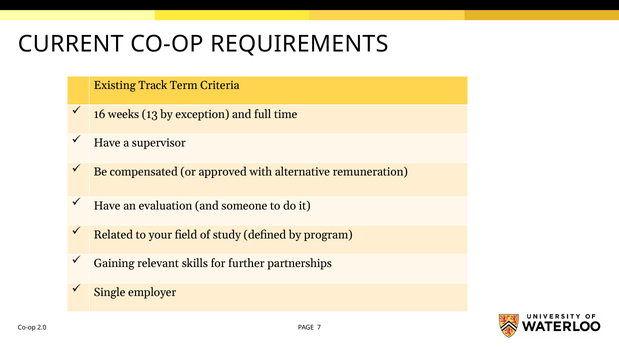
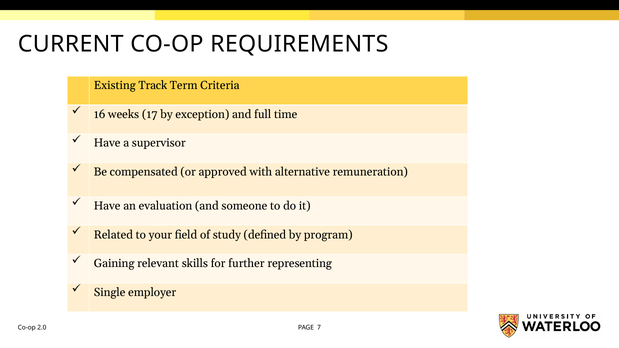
13: 13 -> 17 (150, 114)
partnerships: partnerships -> representing (300, 264)
